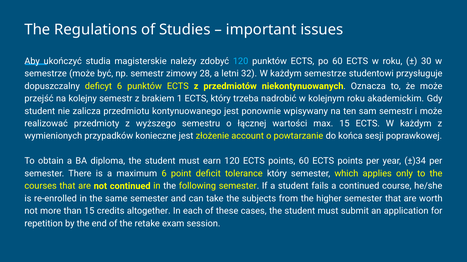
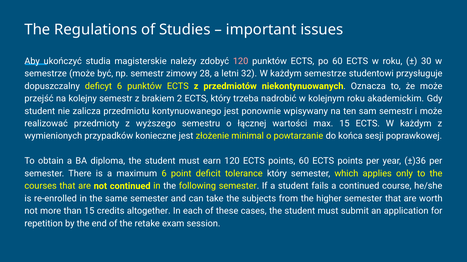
120 colour: light blue -> pink (241, 61)
1: 1 -> 2 (180, 99)
account: account -> minimal (248, 136)
±)34: ±)34 -> ±)36 (415, 161)
